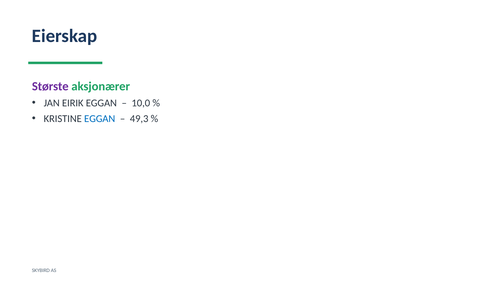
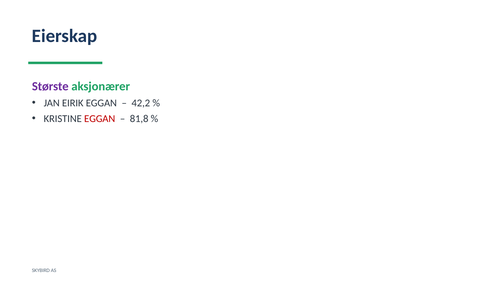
10,0: 10,0 -> 42,2 (141, 103)
EGGAN colour: blue -> red (100, 119)
49,3: 49,3 -> 81,8 (139, 119)
